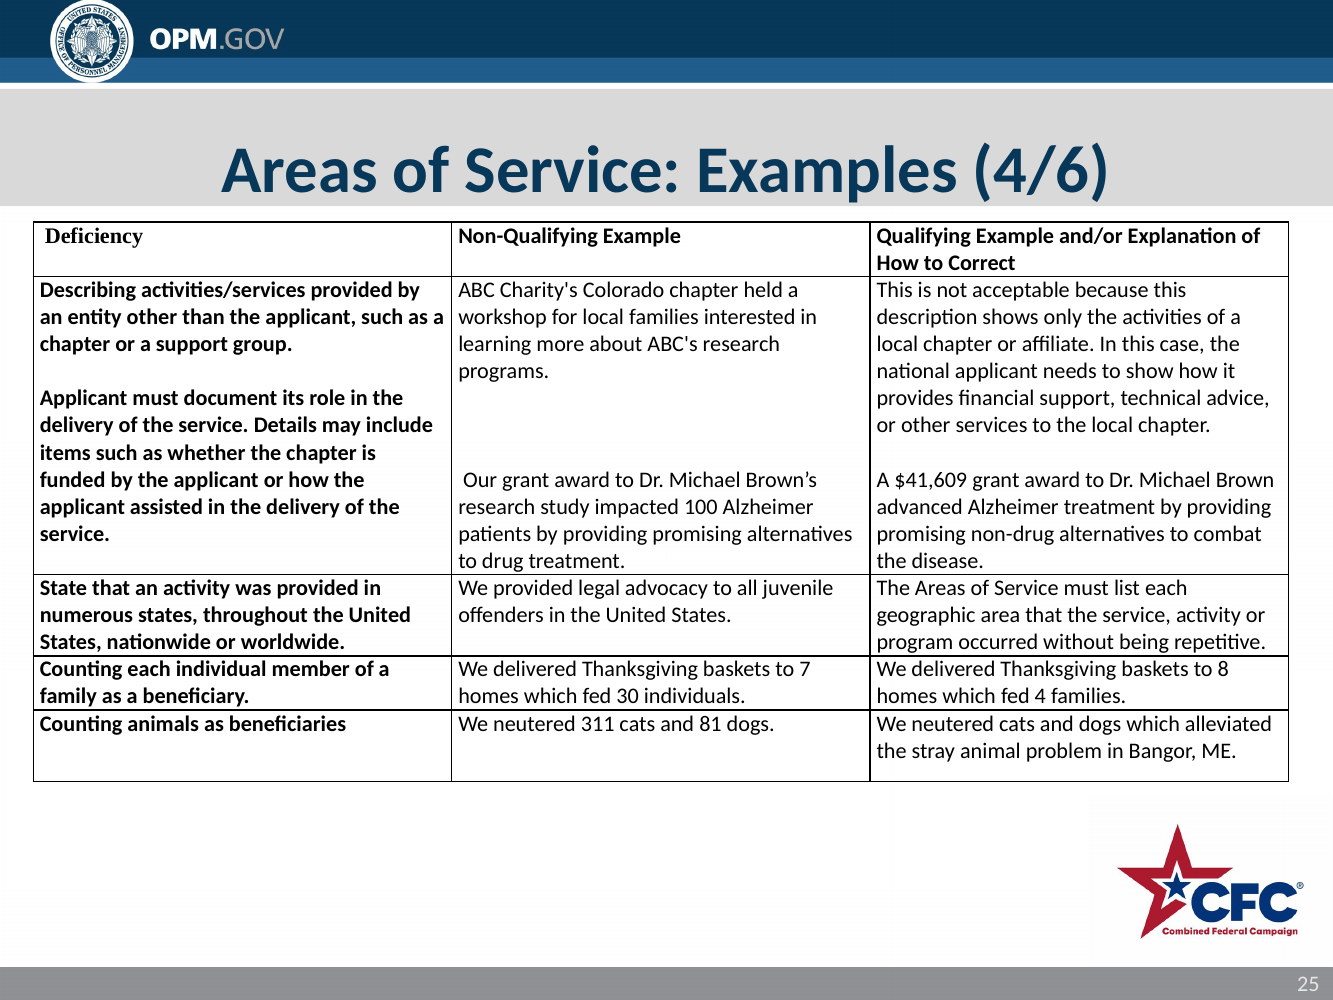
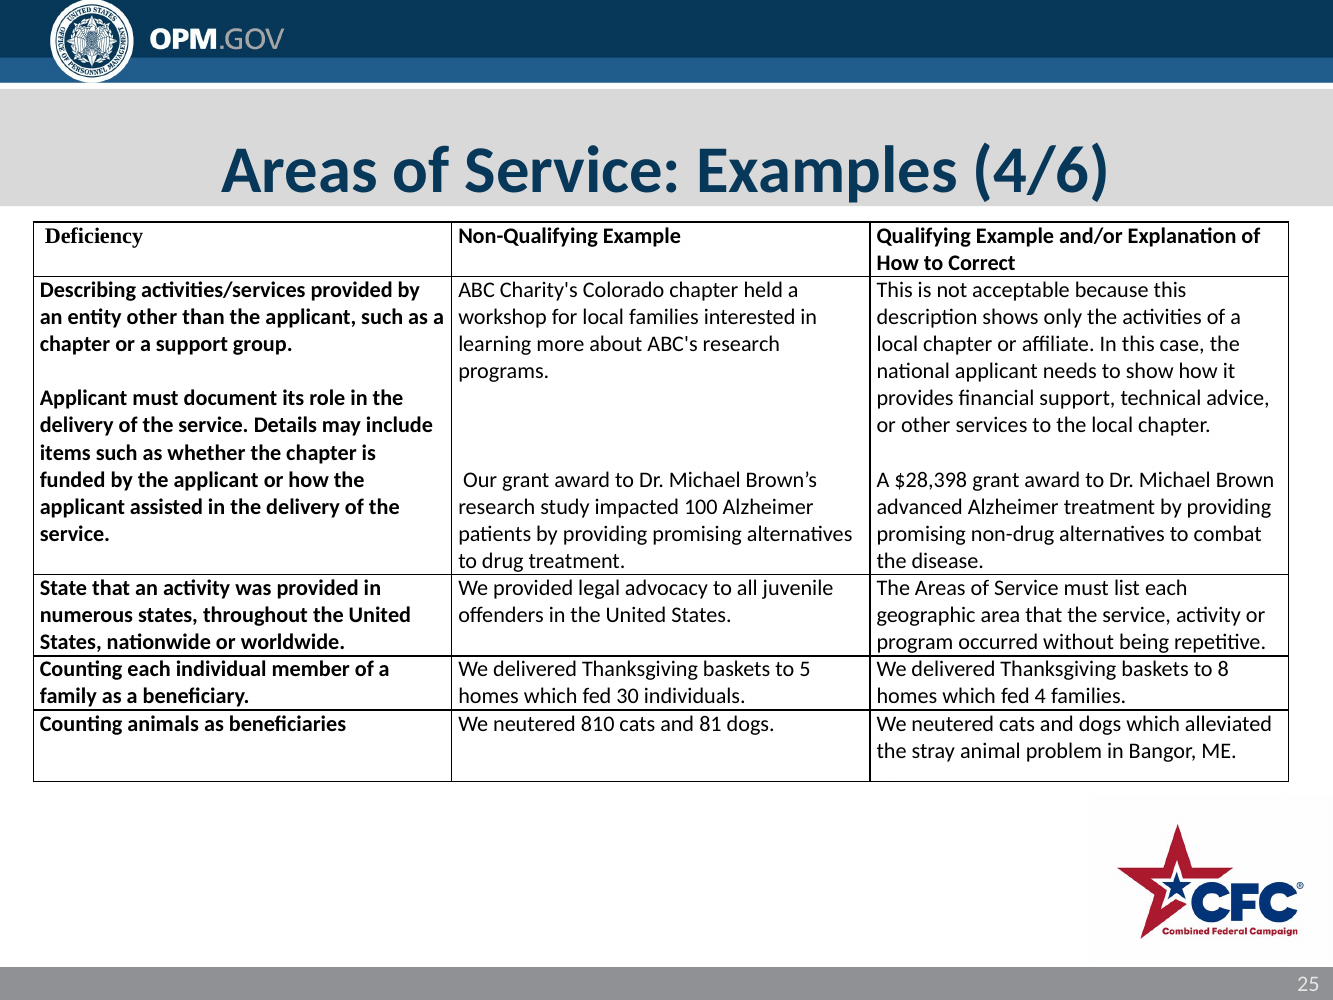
$41,609: $41,609 -> $28,398 (931, 480)
7: 7 -> 5 (805, 669)
311: 311 -> 810 (598, 724)
